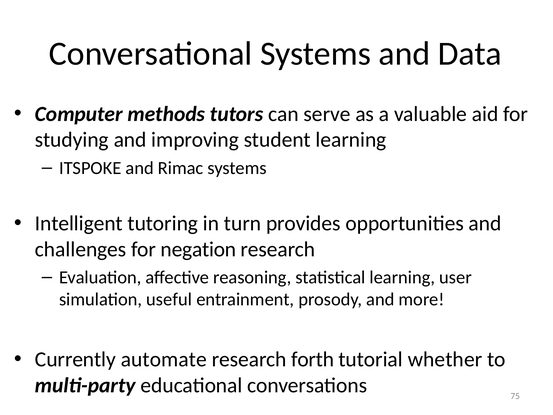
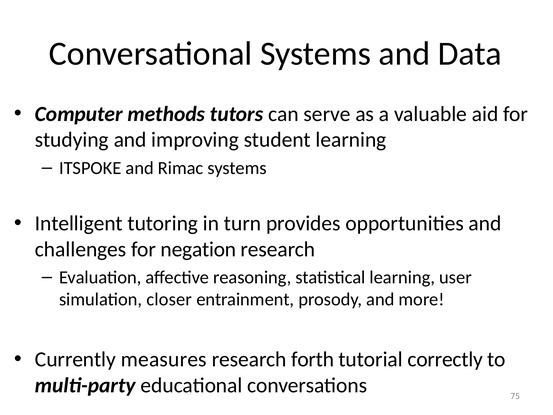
useful: useful -> closer (169, 299)
automate: automate -> measures (164, 359)
whether: whether -> correctly (445, 359)
